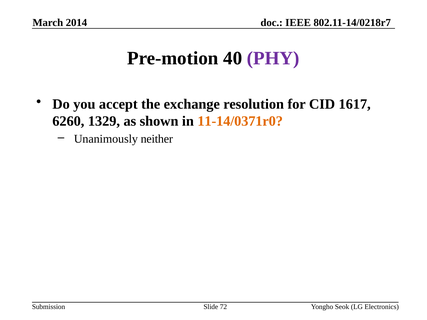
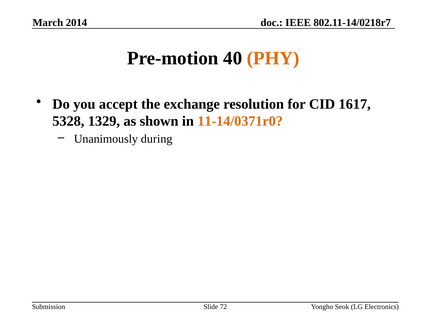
PHY colour: purple -> orange (273, 58)
6260: 6260 -> 5328 (68, 121)
neither: neither -> during (157, 139)
